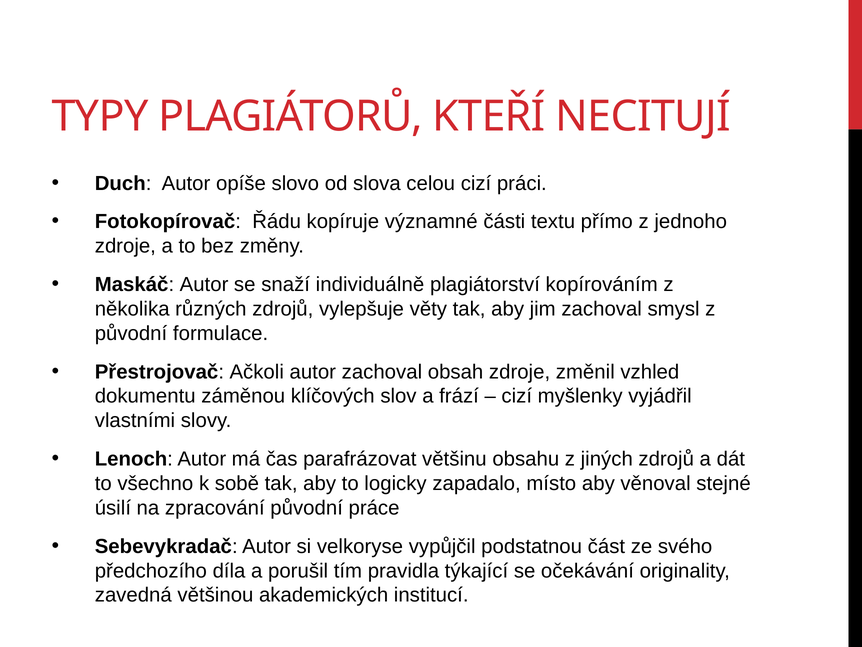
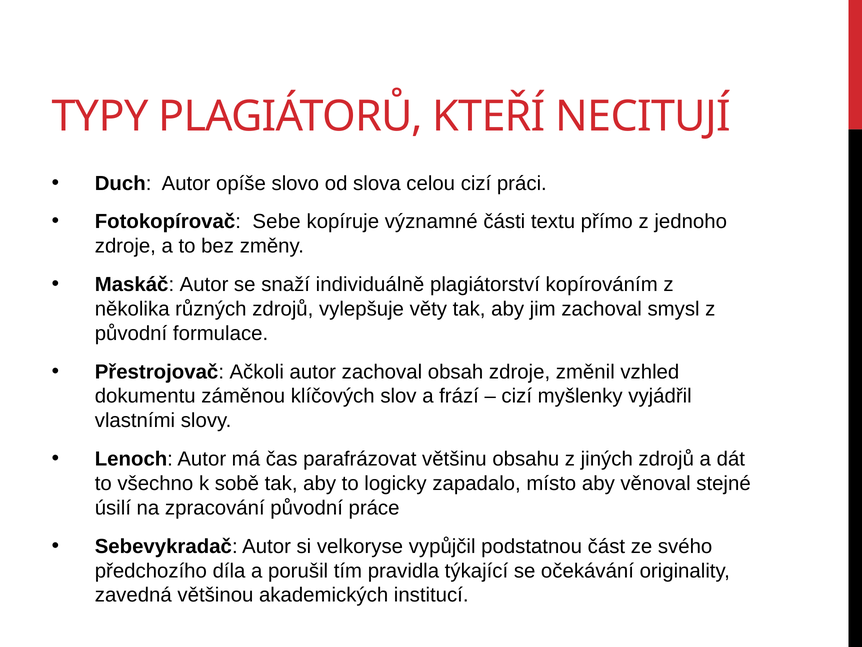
Řádu: Řádu -> Sebe (277, 222)
